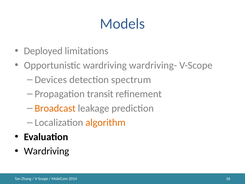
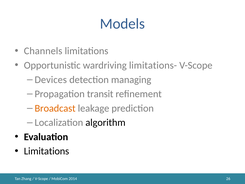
Deployed: Deployed -> Channels (43, 51)
wardriving-: wardriving- -> limitations- (153, 65)
spectrum: spectrum -> managing (131, 80)
algorithm colour: orange -> black (105, 122)
Wardriving: Wardriving -> Limitations (47, 151)
